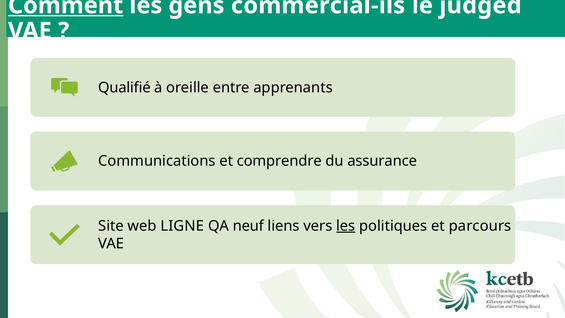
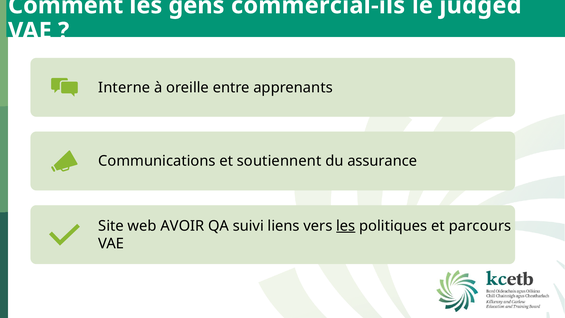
Comment underline: present -> none (66, 6)
Qualifié: Qualifié -> Interne (124, 87)
comprendre: comprendre -> soutiennent (279, 161)
LIGNE: LIGNE -> AVOIR (182, 226)
neuf: neuf -> suivi (248, 226)
